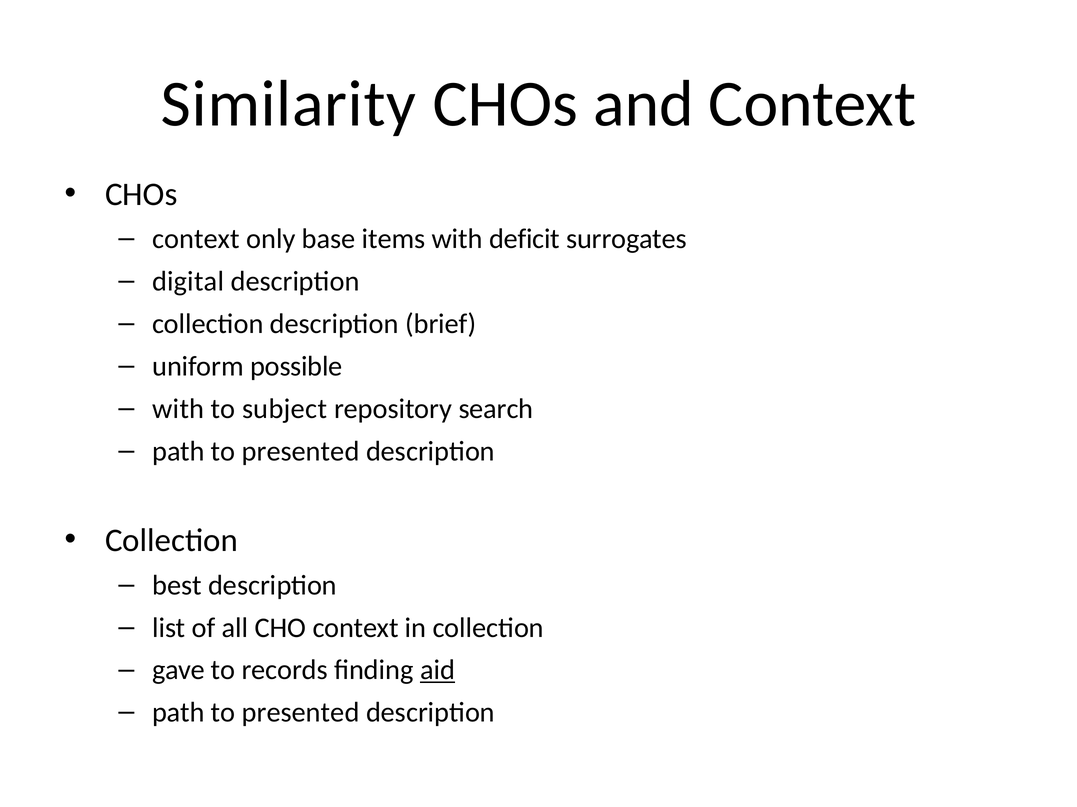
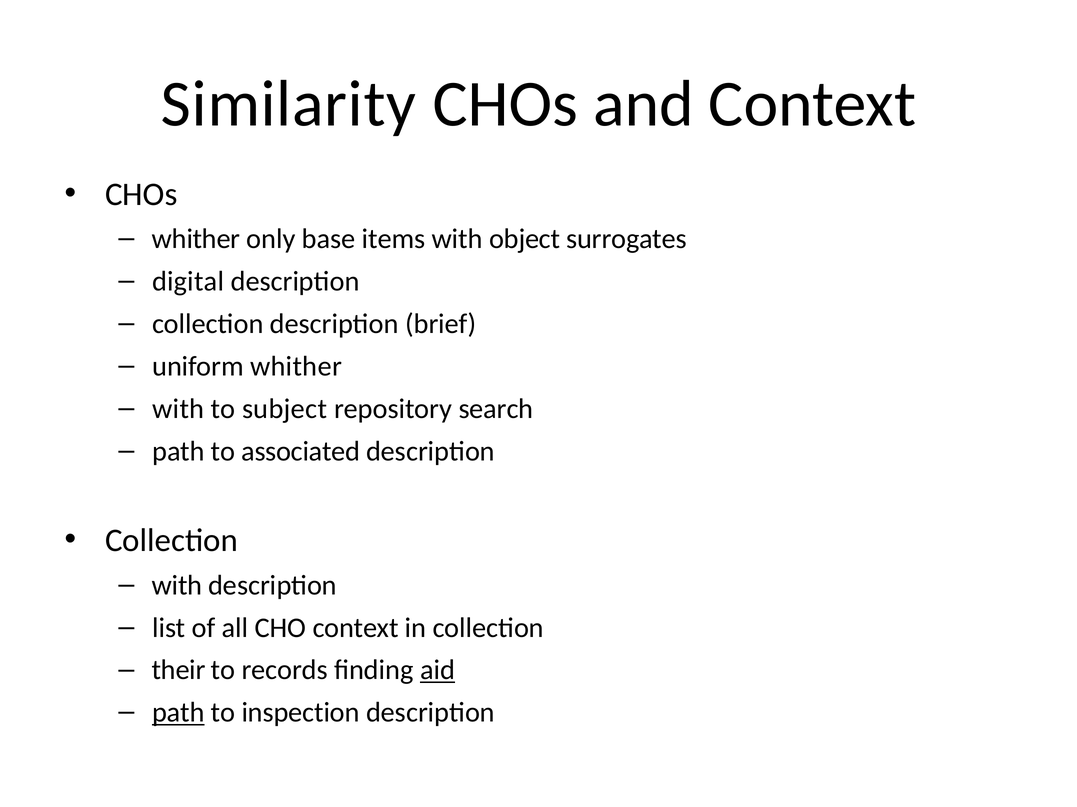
context: context -> whither (196, 239)
deficit: deficit -> object (525, 239)
uniform possible: possible -> whither (296, 367)
presented: presented -> associated (301, 452)
best: best -> with (177, 586)
gave: gave -> their (179, 671)
path underline: none -> present (178, 713)
presented: presented -> inspection (301, 713)
